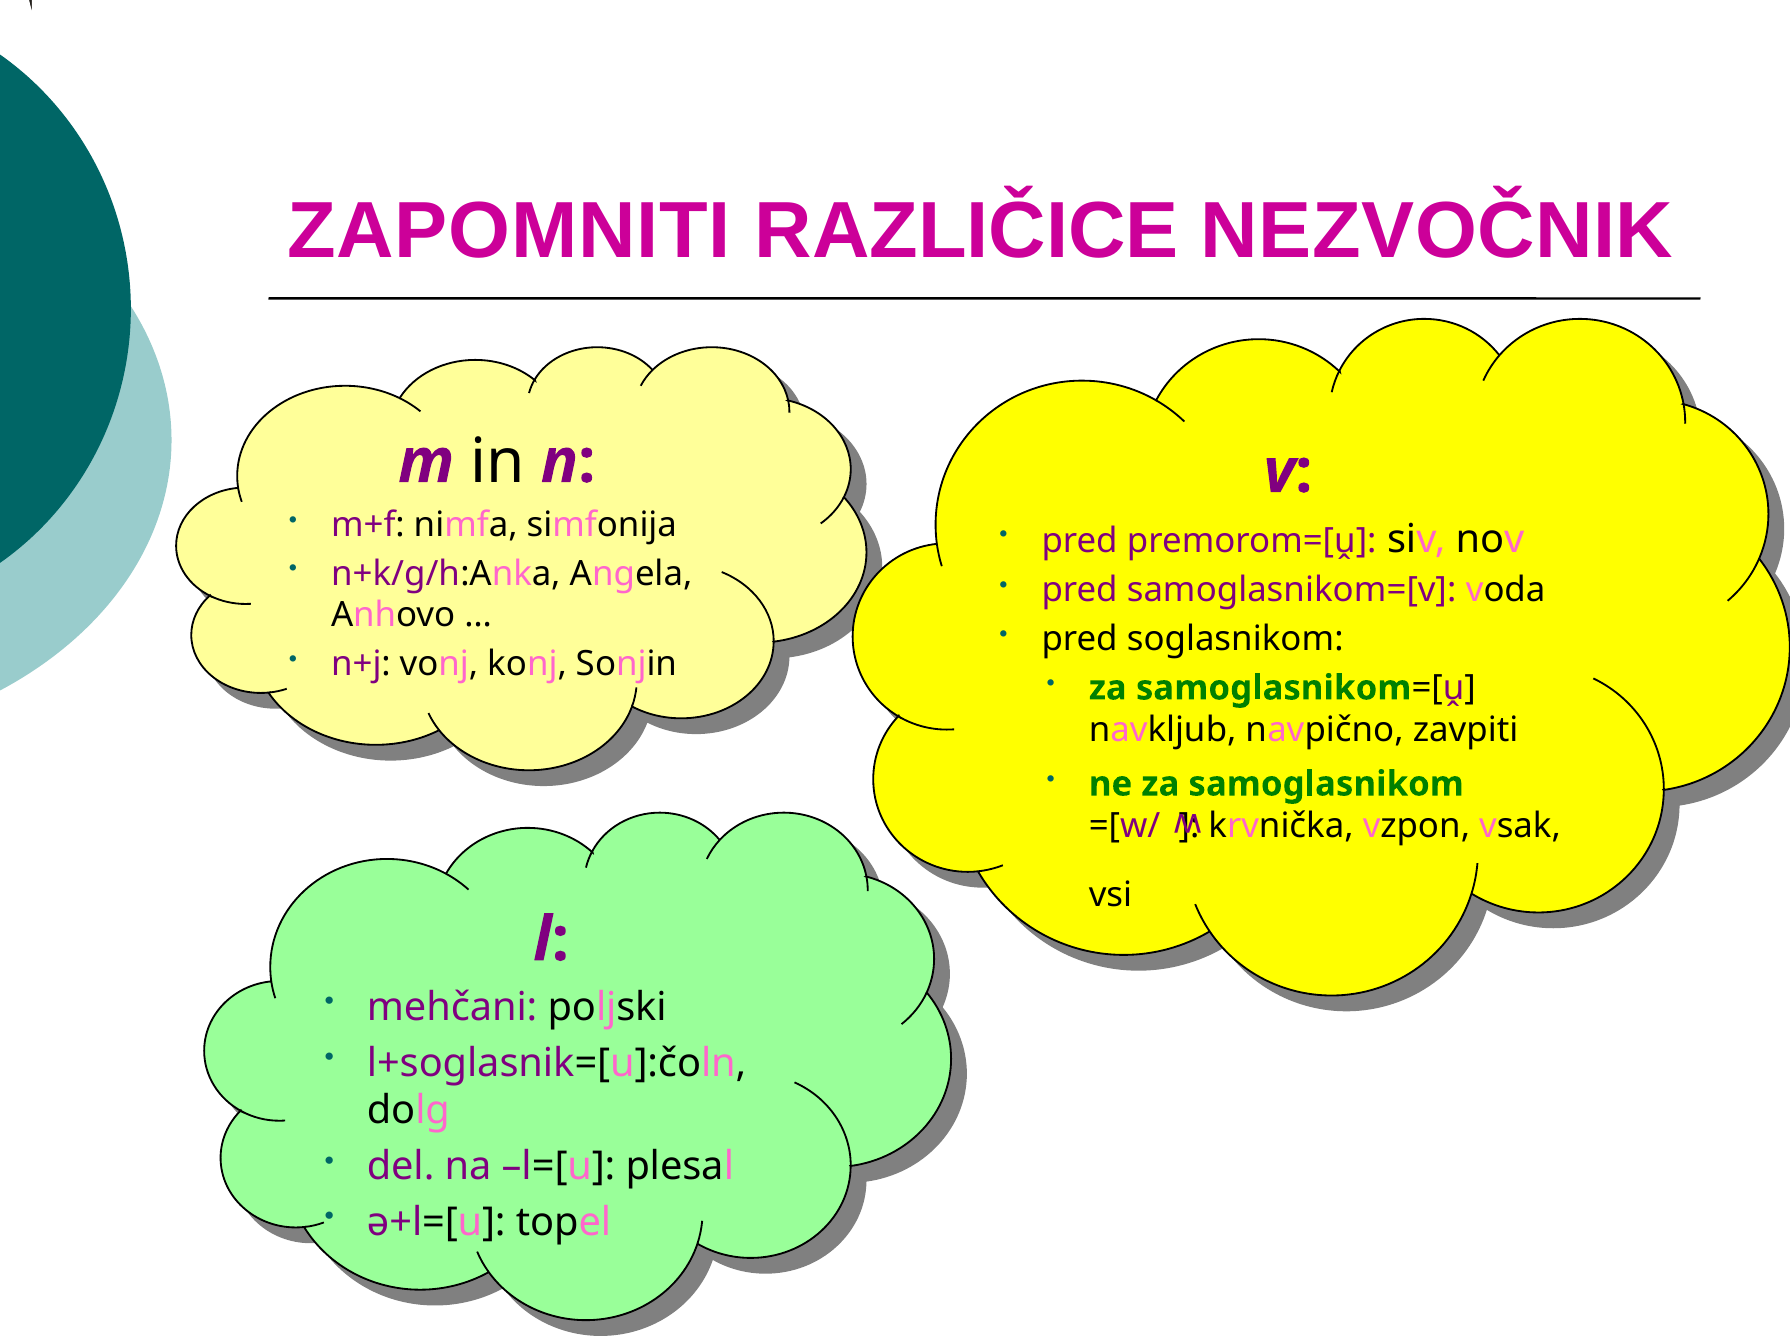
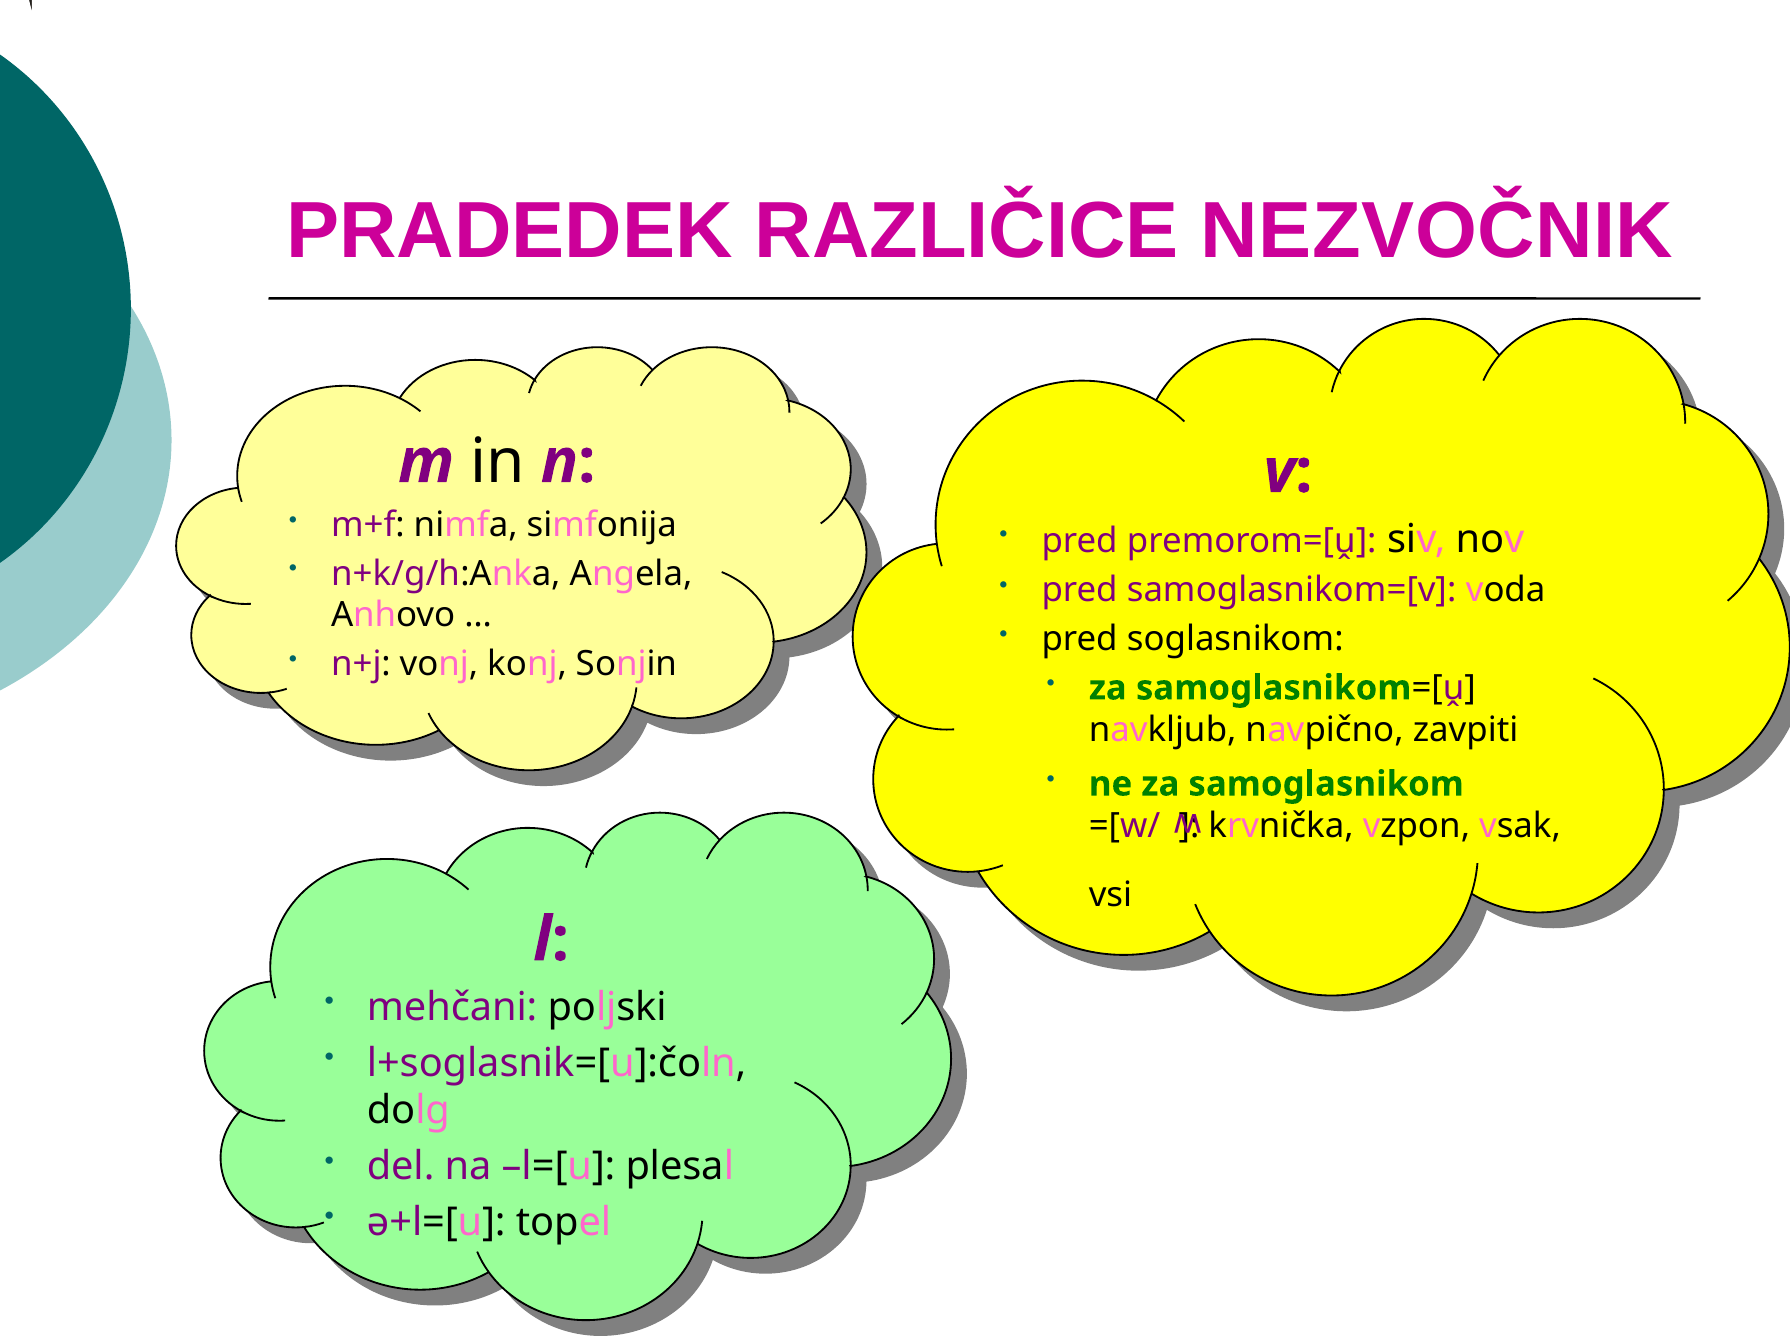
ZAPOMNITI: ZAPOMNITI -> PRADEDEK (509, 232)
